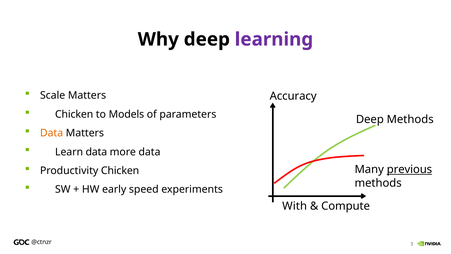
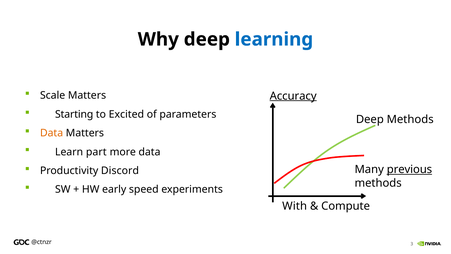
learning colour: purple -> blue (274, 39)
Accuracy underline: none -> present (293, 96)
Chicken: Chicken -> Starting (74, 114)
Models: Models -> Excited (126, 114)
Learn data: data -> part (96, 152)
Productivity Chicken: Chicken -> Discord (120, 170)
